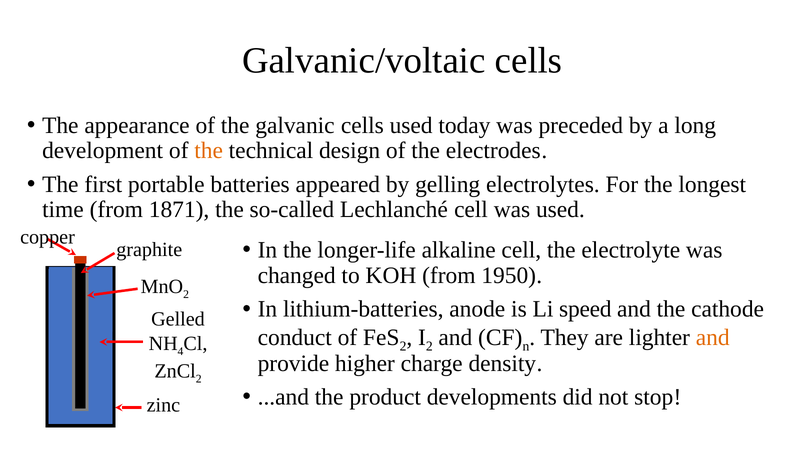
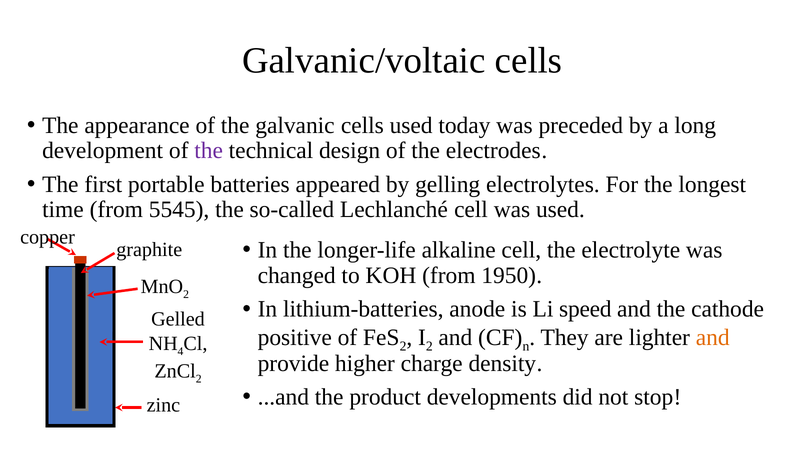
the colour: orange -> purple (209, 151)
1871: 1871 -> 5545 (179, 210)
conduct: conduct -> positive (295, 337)
